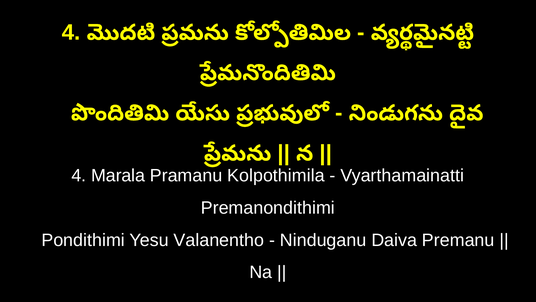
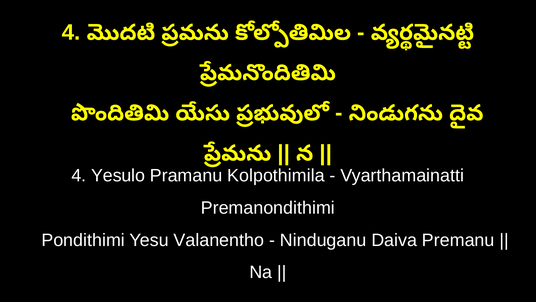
Marala: Marala -> Yesulo (118, 175)
